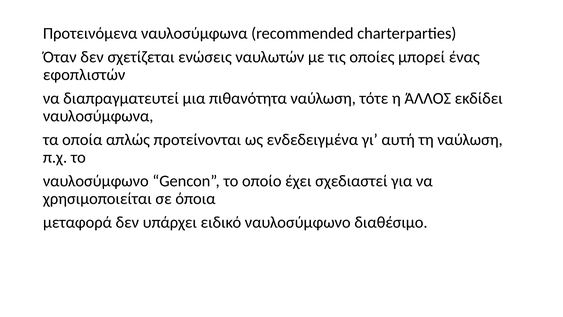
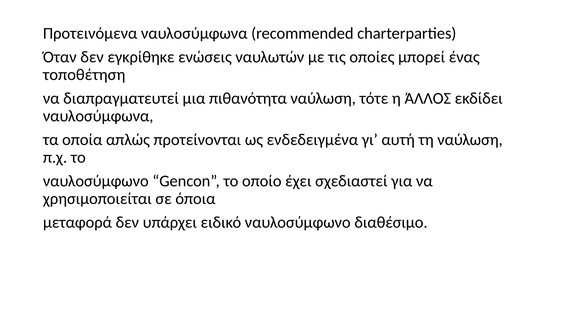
σχετίζεται: σχετίζεται -> εγκρίθηκε (141, 57)
εφοπλιστών: εφοπλιστών -> τοποθέτηση (84, 75)
